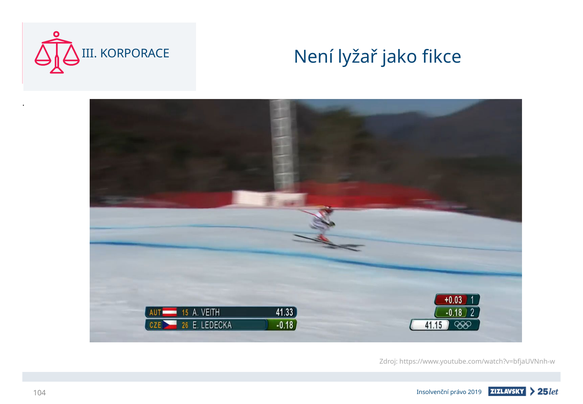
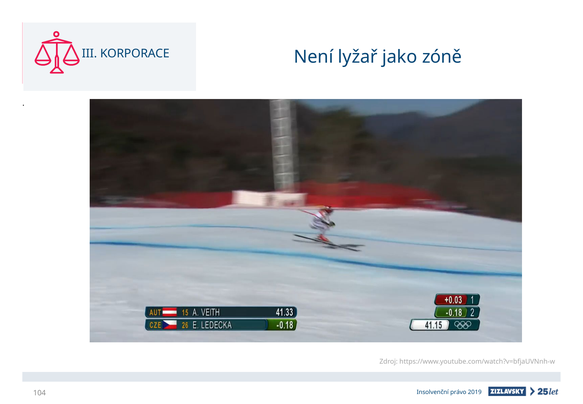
fikce: fikce -> zóně (442, 57)
